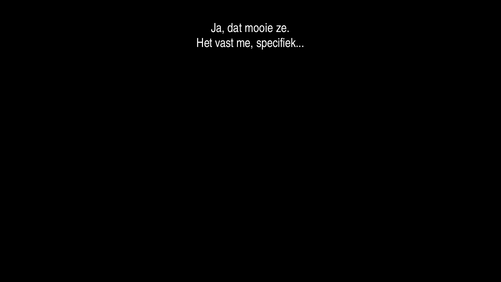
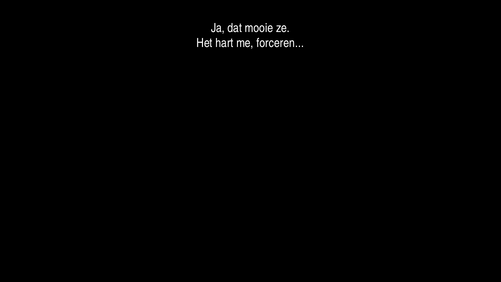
vast: vast -> hart (224, 43)
specifiek: specifiek -> forceren (280, 43)
